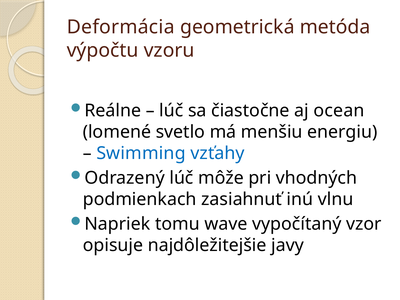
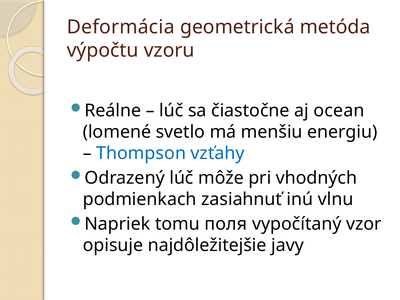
Swimming: Swimming -> Thompson (141, 153)
wave: wave -> поля (226, 224)
